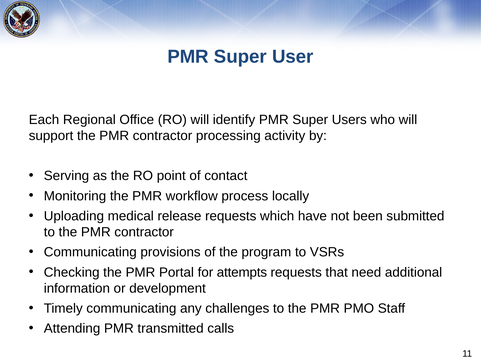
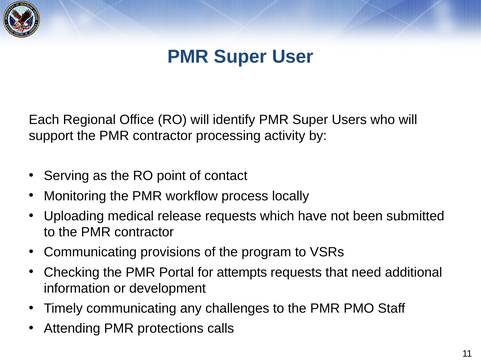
transmitted: transmitted -> protections (171, 328)
